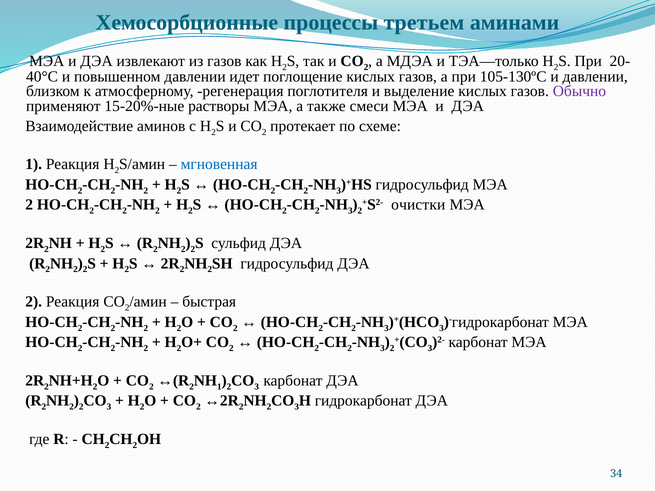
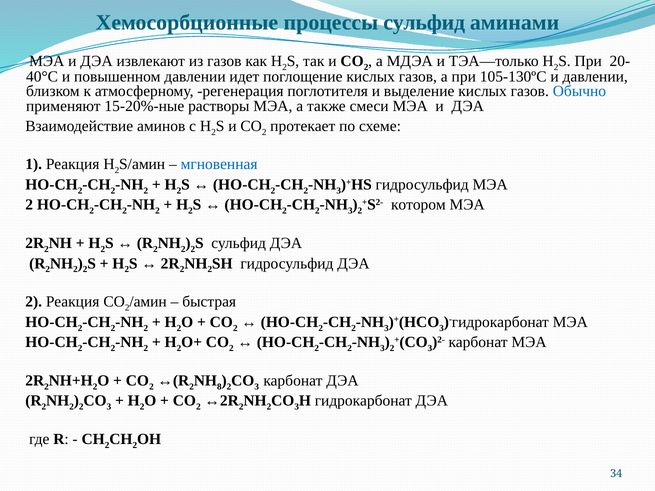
процессы третьем: третьем -> сульфид (424, 23)
Обычно colour: purple -> blue (579, 91)
очистки: очистки -> котором (418, 205)
1: 1 -> 8 (219, 387)
